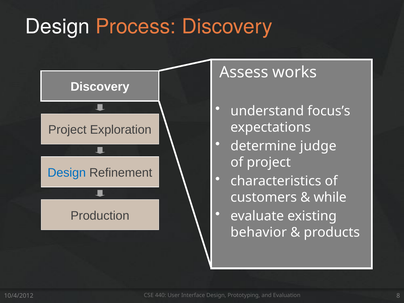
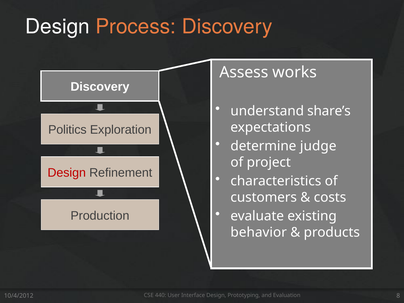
focus’s: focus’s -> share’s (329, 111)
Project: Project -> Politics (67, 130)
Design colour: blue -> red (67, 173)
while: while -> costs (330, 197)
